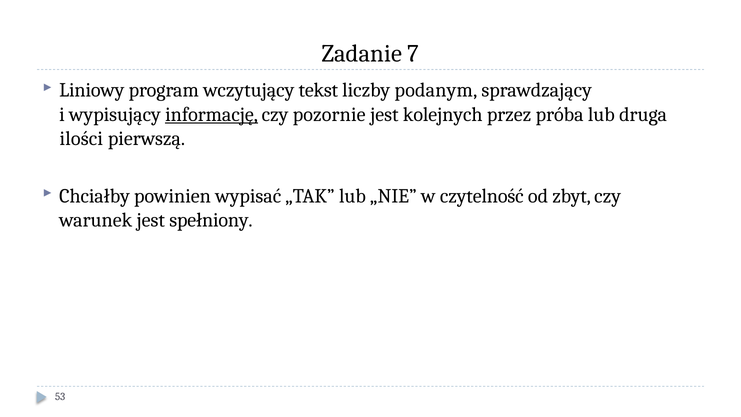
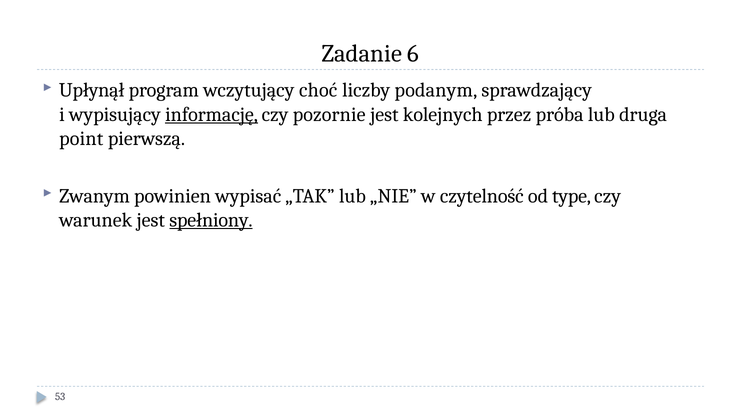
7: 7 -> 6 (413, 54)
Liniowy: Liniowy -> Upłynął (92, 90)
tekst: tekst -> choć (318, 90)
ilości: ilości -> point (81, 138)
Chciałby: Chciałby -> Zwanym (95, 196)
zbyt: zbyt -> type (572, 196)
spełniony underline: none -> present (211, 220)
